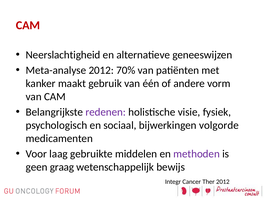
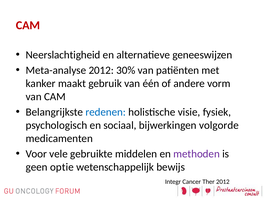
70%: 70% -> 30% (126, 70)
redenen colour: purple -> blue (106, 112)
laag: laag -> vele (59, 154)
graag: graag -> optie (62, 167)
